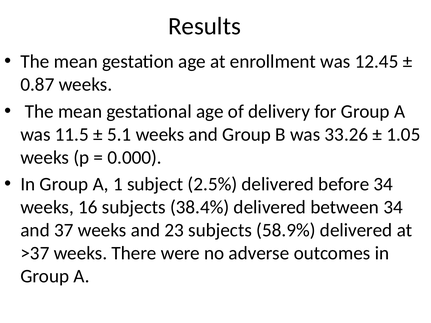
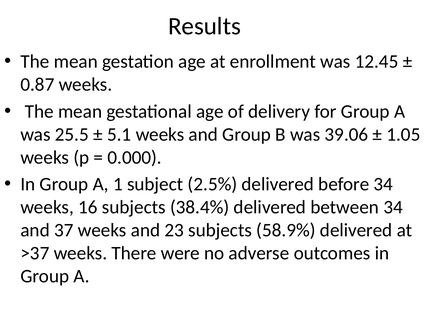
11.5: 11.5 -> 25.5 (72, 135)
33.26: 33.26 -> 39.06 (346, 135)
